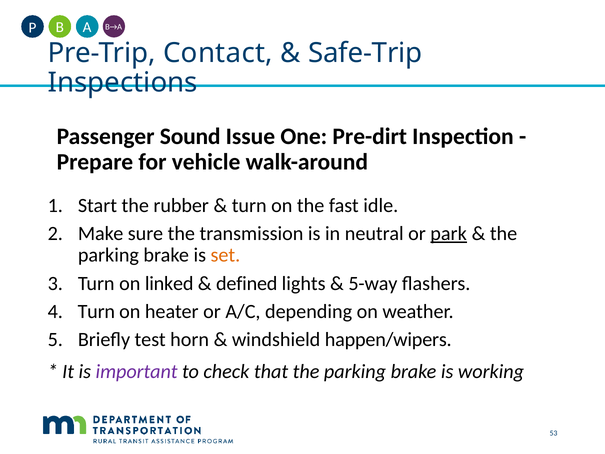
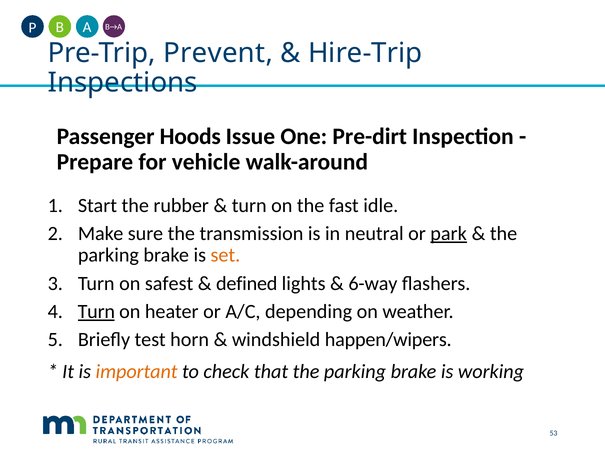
Contact: Contact -> Prevent (218, 53)
Safe-Trip: Safe-Trip -> Hire-Trip (365, 53)
Sound: Sound -> Hoods (190, 136)
linked: linked -> safest (169, 283)
5-way: 5-way -> 6-way (373, 283)
Turn underline: none -> present (96, 311)
important colour: purple -> orange (137, 371)
